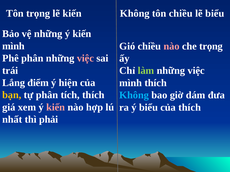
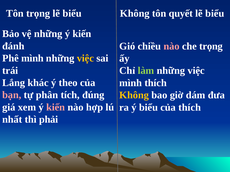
trọng lẽ kiến: kiến -> biểu (72, 13)
tôn chiều: chiều -> quyết (181, 13)
mình: mình -> đánh (13, 46)
Phê phân: phân -> mình (32, 58)
việc colour: pink -> yellow (85, 58)
điểm: điểm -> khác (38, 83)
hiện: hiện -> theo (68, 83)
bạn colour: yellow -> pink (12, 95)
tích thích: thích -> đúng (93, 95)
Không colour: light blue -> yellow (134, 95)
